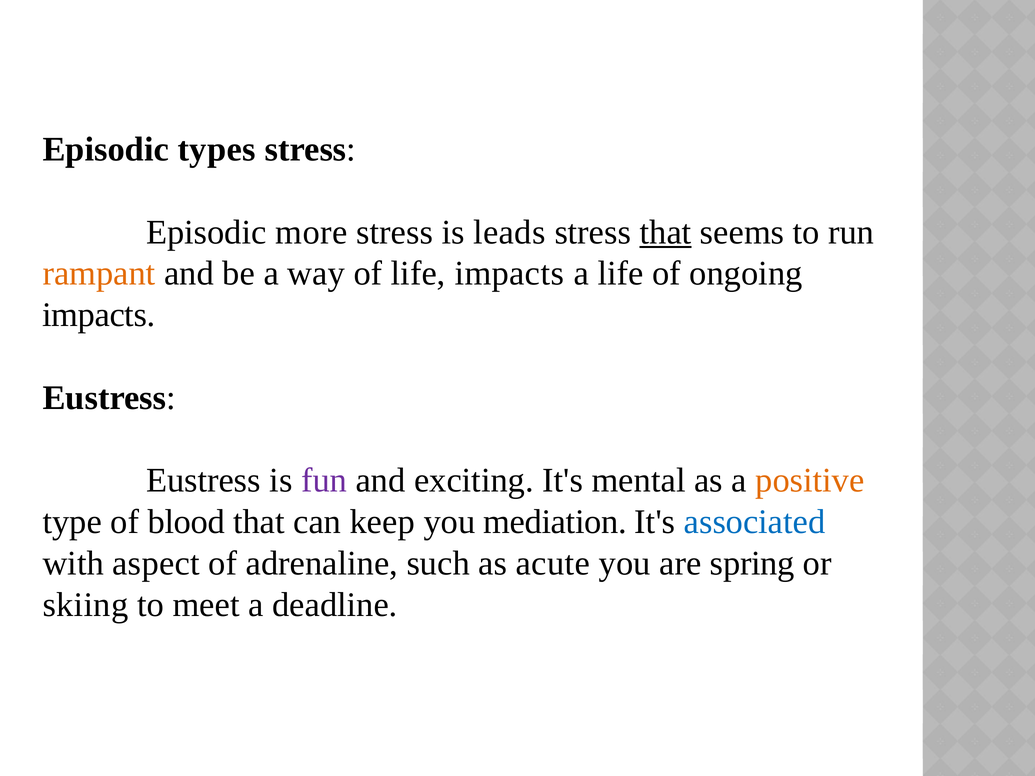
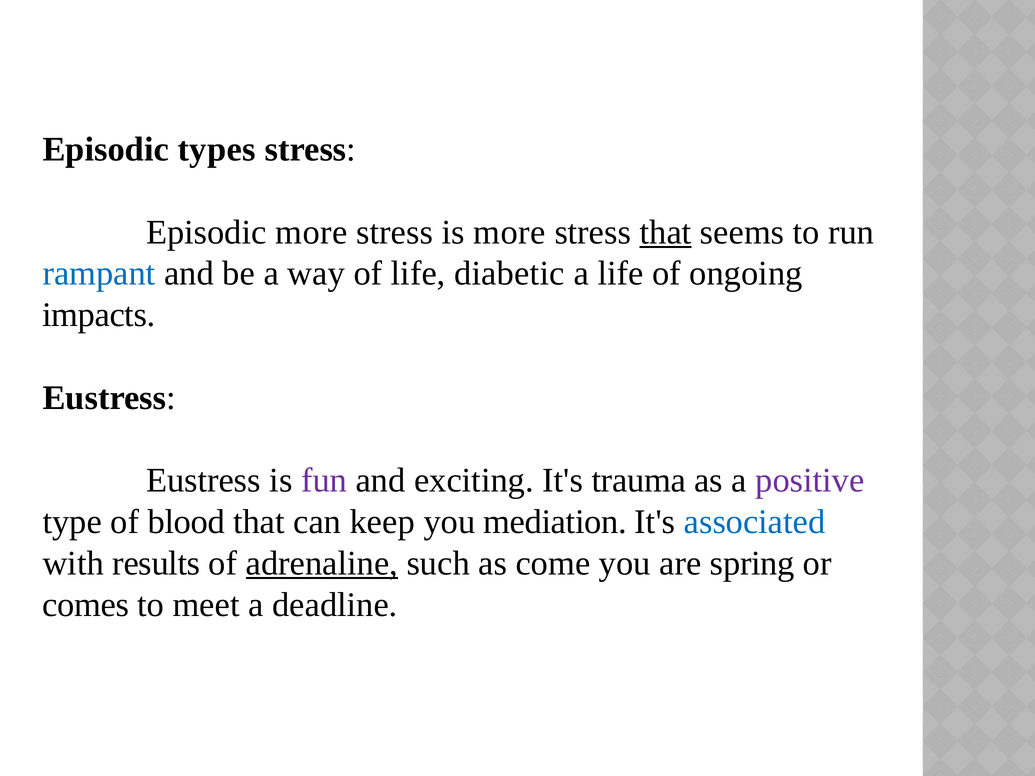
is leads: leads -> more (509, 232)
rampant colour: orange -> blue (99, 274)
life impacts: impacts -> diabetic (509, 274)
mental: mental -> trauma (639, 481)
positive colour: orange -> purple (810, 481)
aspect: aspect -> results (156, 563)
adrenaline underline: none -> present (322, 563)
acute: acute -> come (553, 563)
skiing: skiing -> comes (86, 605)
